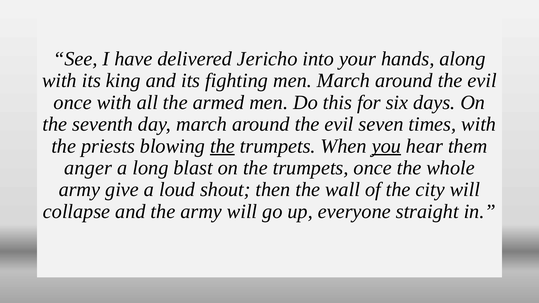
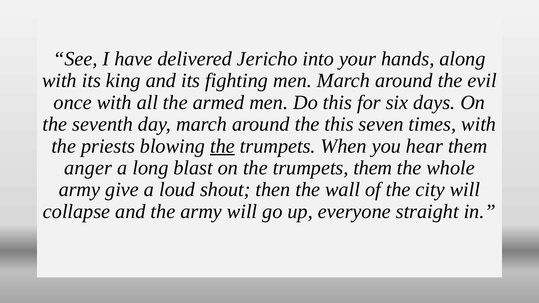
evil: evil -> this (339, 124)
you underline: present -> none (386, 146)
trumpets once: once -> them (373, 168)
